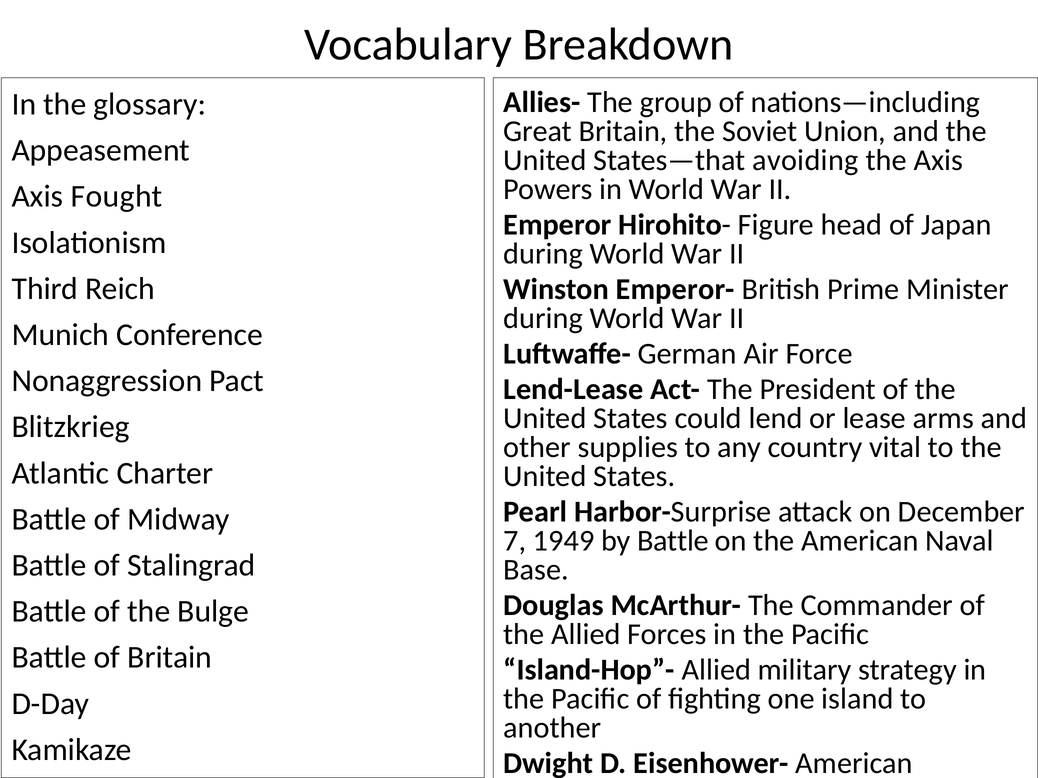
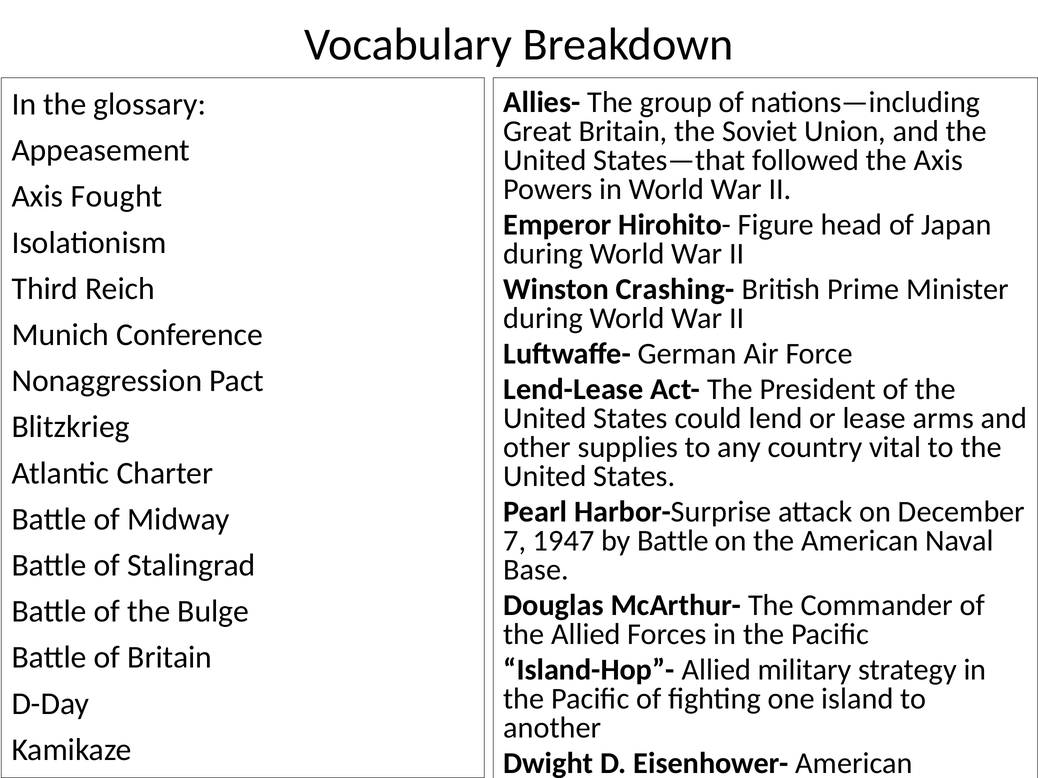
avoiding: avoiding -> followed (806, 160)
Emperor-: Emperor- -> Crashing- (675, 289)
1949: 1949 -> 1947 (564, 541)
